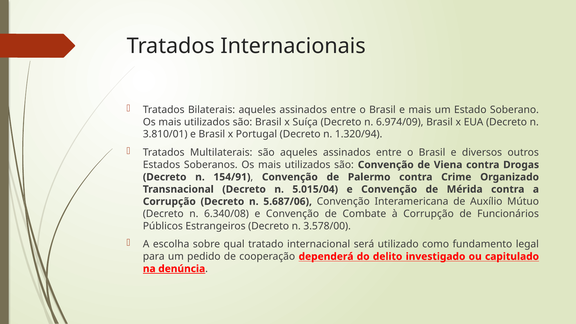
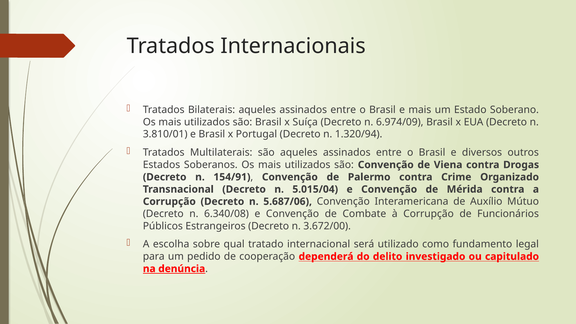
3.578/00: 3.578/00 -> 3.672/00 (327, 226)
